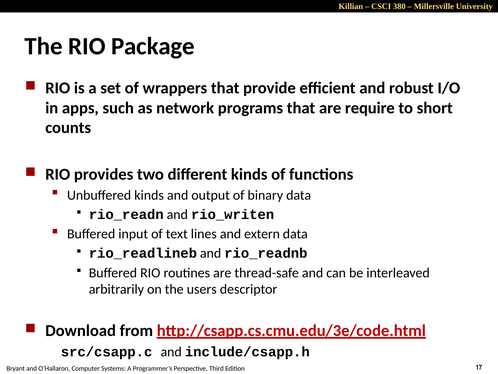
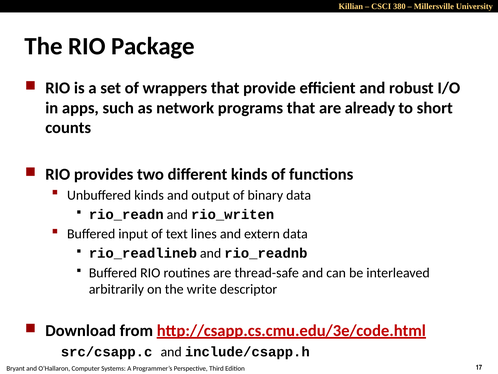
require: require -> already (370, 108)
users: users -> write (202, 289)
